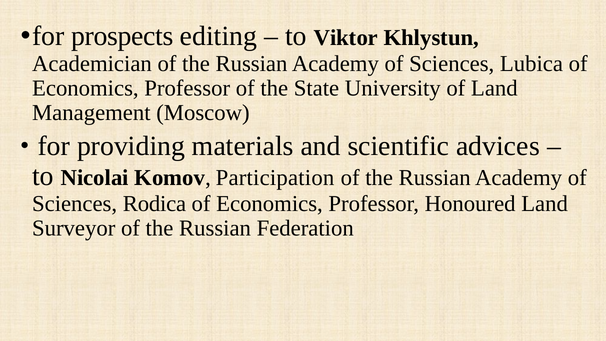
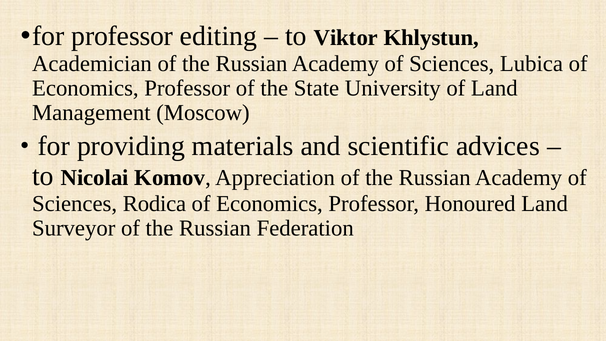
for prospects: prospects -> professor (122, 36)
Participation: Participation -> Appreciation (275, 178)
